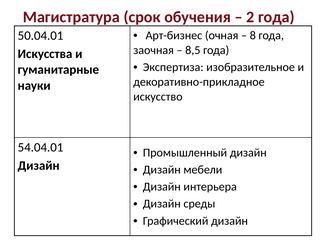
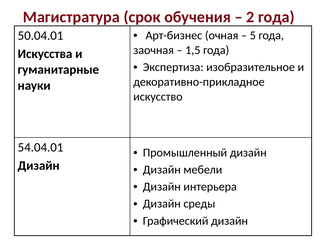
8: 8 -> 5 (253, 36)
8,5: 8,5 -> 1,5 (193, 50)
